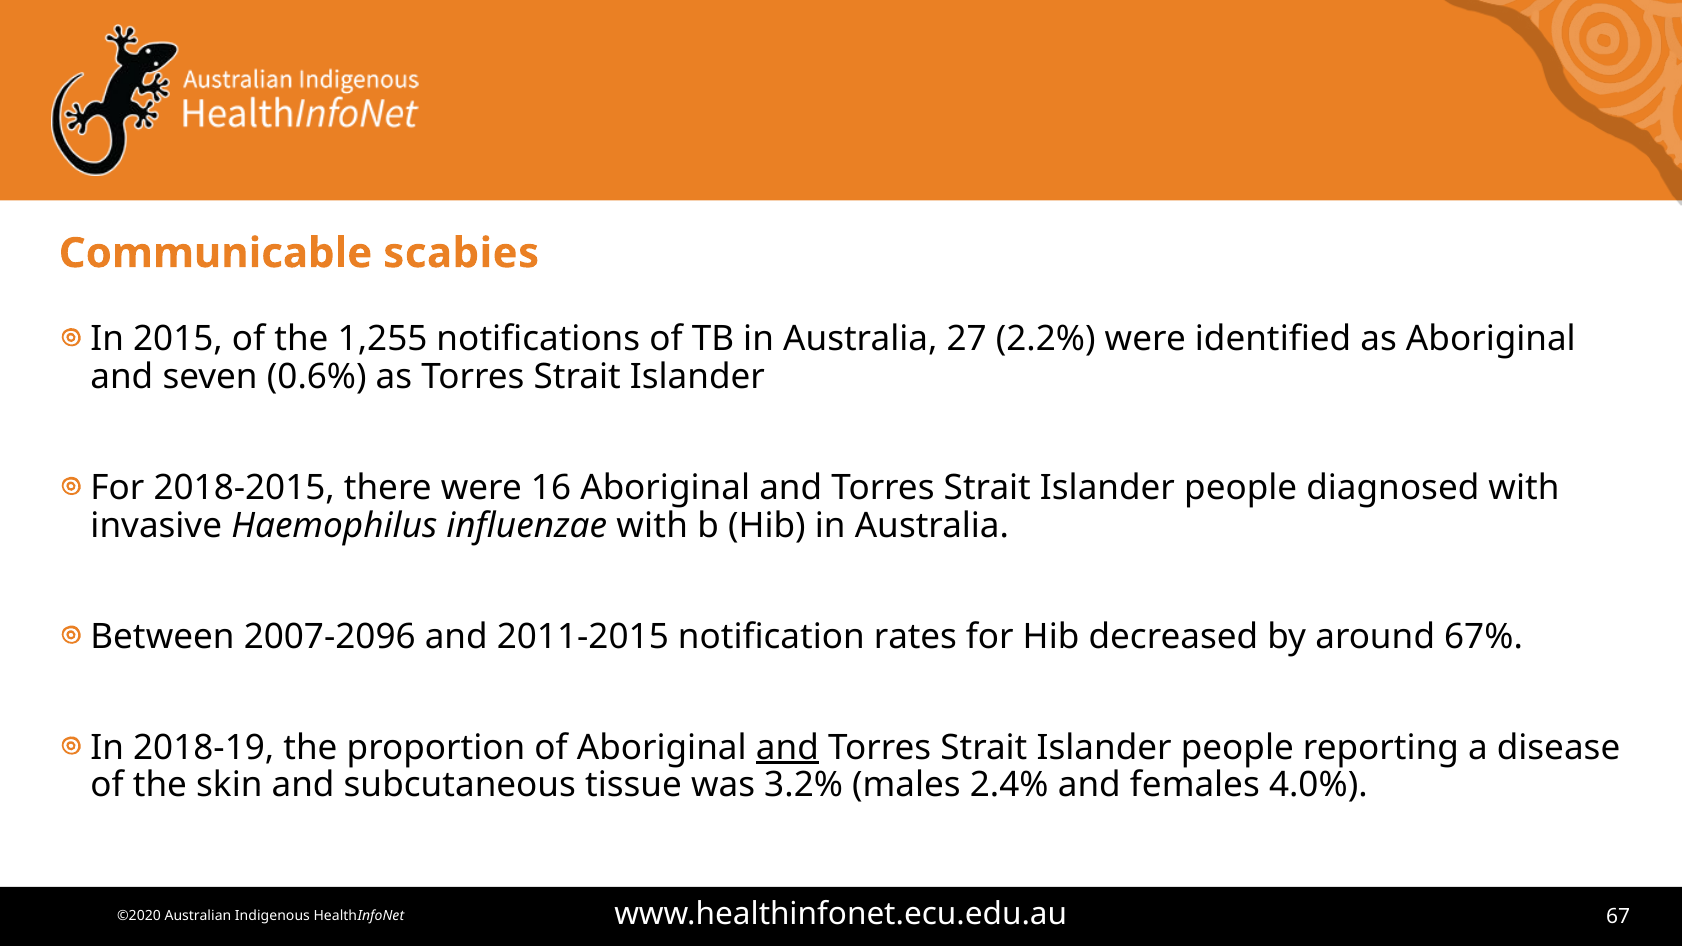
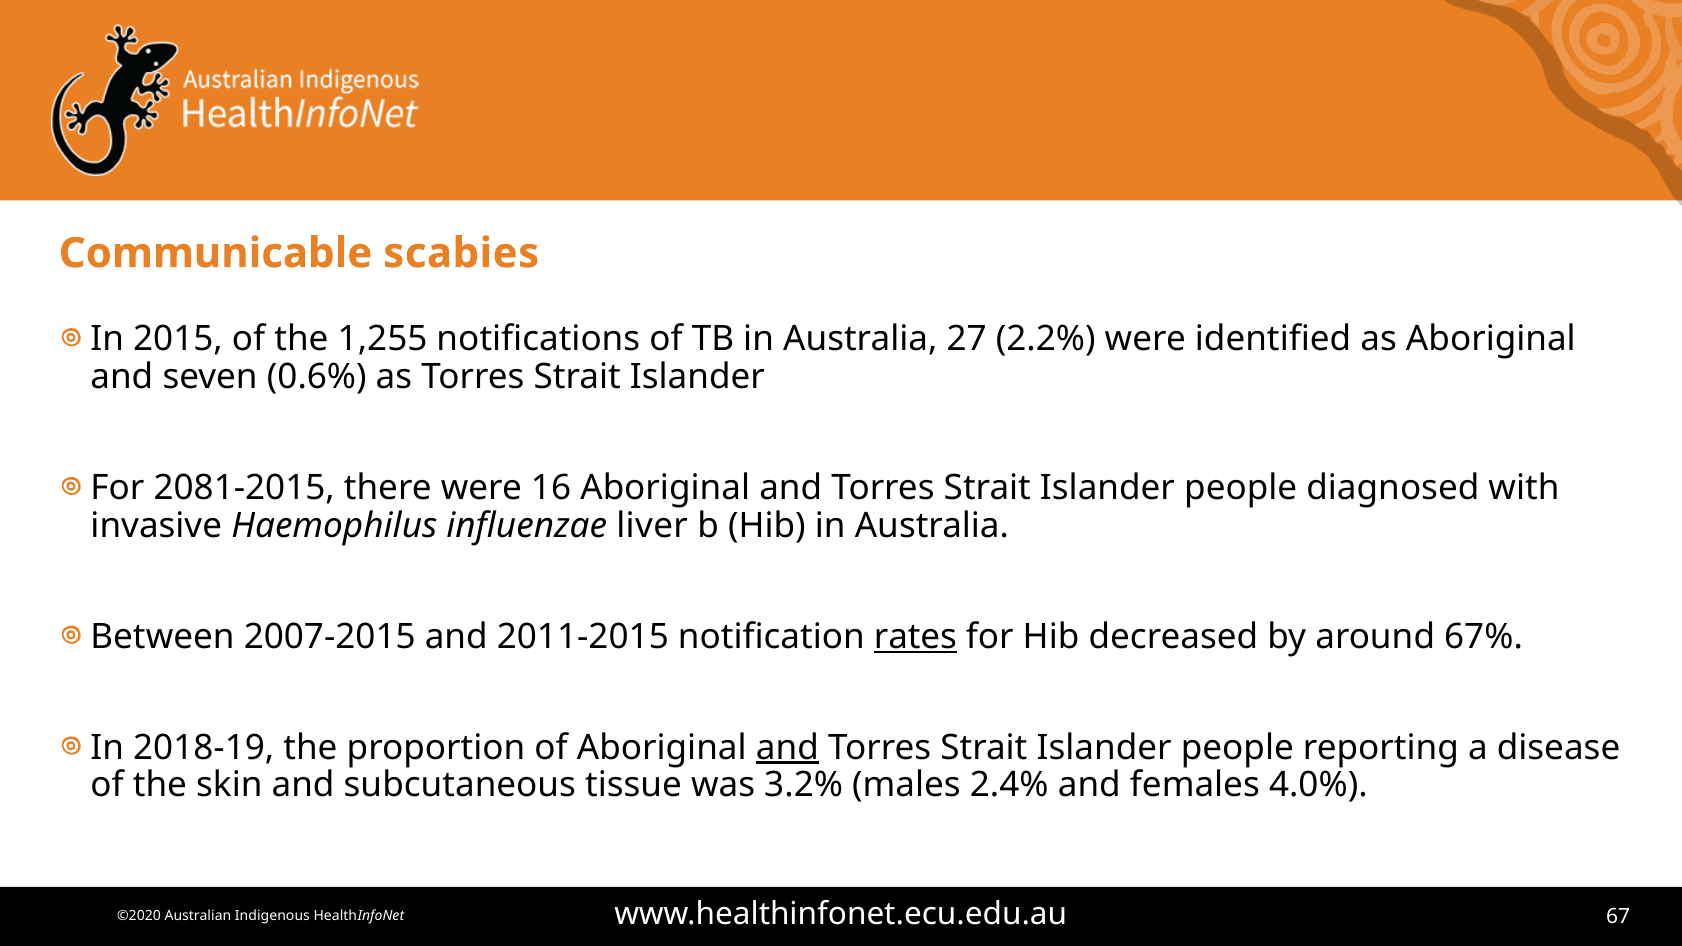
2018-2015: 2018-2015 -> 2081-2015 (244, 488)
influenzae with: with -> liver (652, 526)
2007-2096: 2007-2096 -> 2007-2015 (330, 637)
rates underline: none -> present (915, 637)
